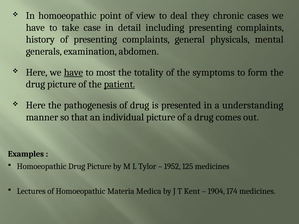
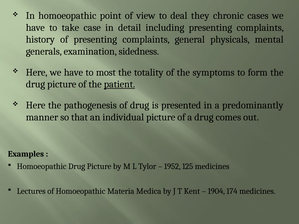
abdomen: abdomen -> sidedness (139, 52)
have underline: present -> none (73, 72)
understanding: understanding -> predominantly (253, 105)
